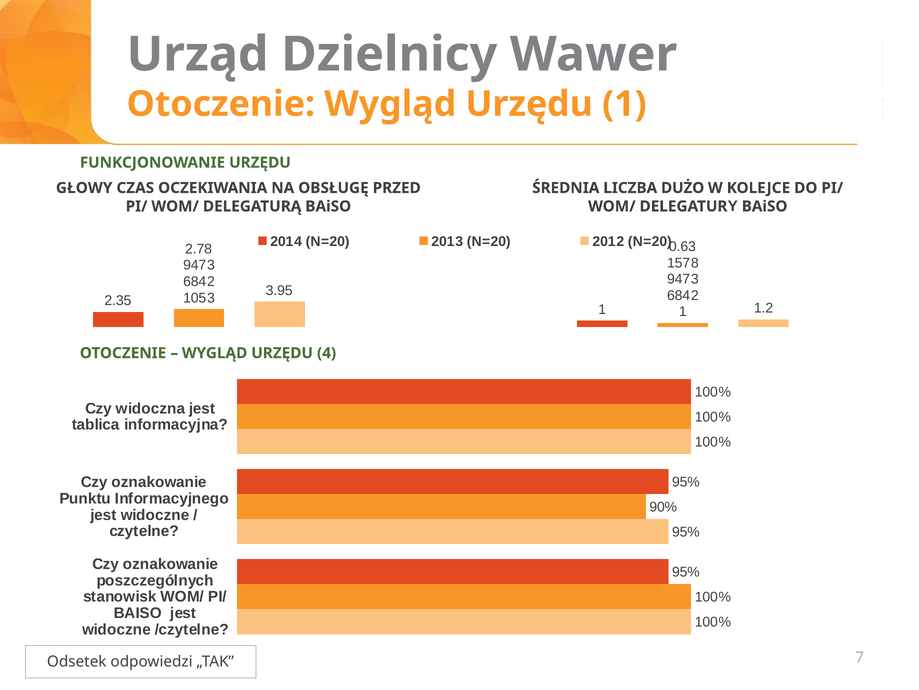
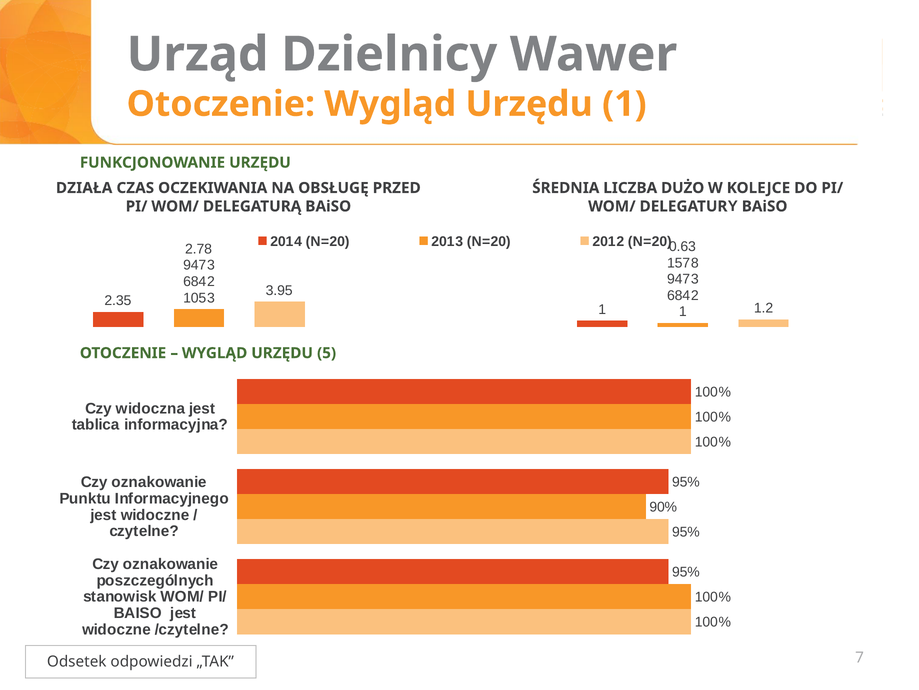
GŁOWY: GŁOWY -> DZIAŁA (84, 188)
4: 4 -> 5 (327, 353)
